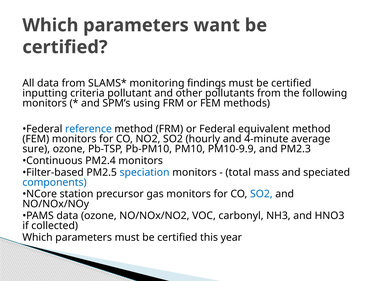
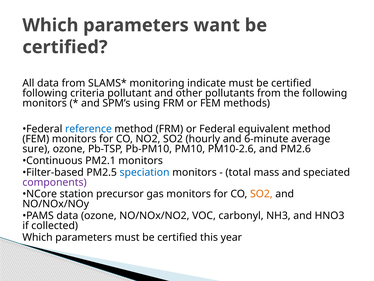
findings: findings -> indicate (207, 83)
inputting: inputting -> following (45, 93)
4-minute: 4-minute -> 6-minute (266, 139)
PM10-9.9: PM10-9.9 -> PM10-2.6 (232, 149)
PM2.3: PM2.3 -> PM2.6 (296, 149)
PM2.4: PM2.4 -> PM2.1 (100, 160)
components colour: blue -> purple (55, 182)
SO2 colour: blue -> orange (261, 194)
